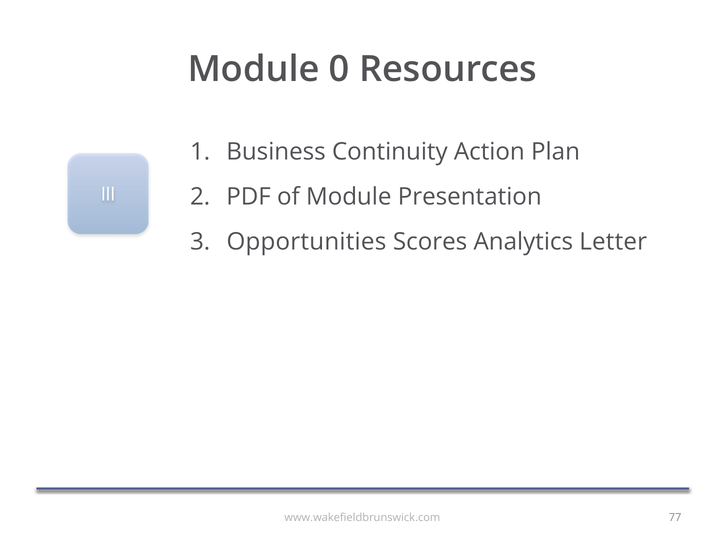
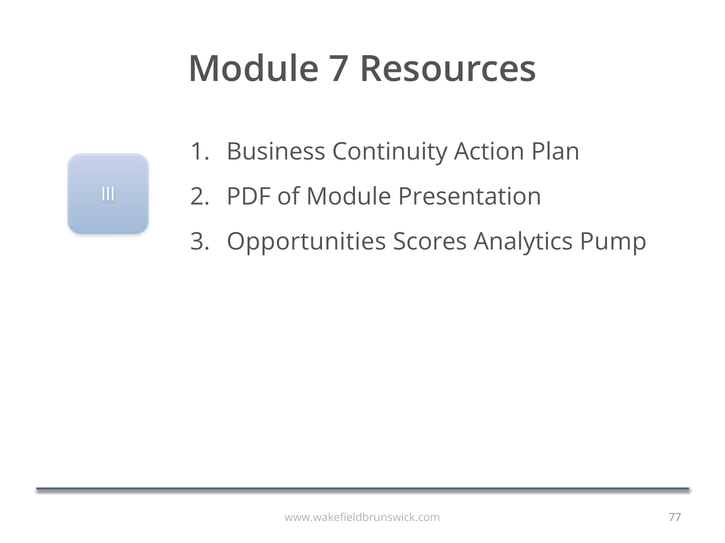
0: 0 -> 7 (339, 70)
Letter: Letter -> Pump (613, 242)
